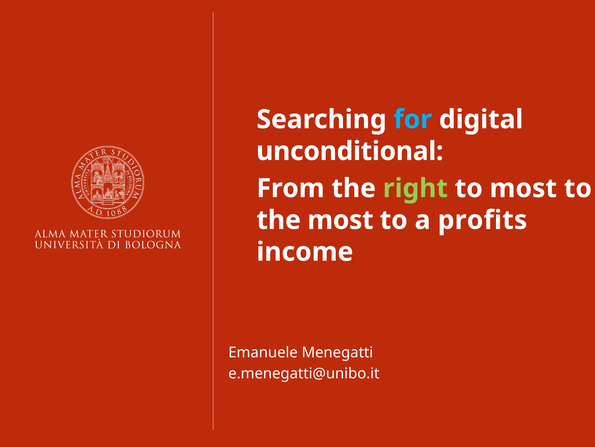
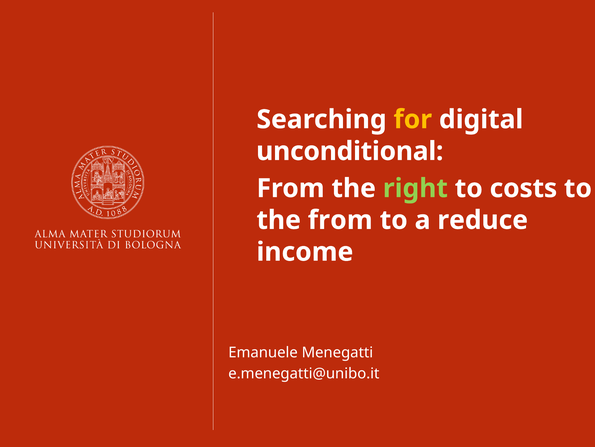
for colour: light blue -> yellow (413, 119)
to most: most -> costs (523, 188)
the most: most -> from (340, 220)
profits: profits -> reduce (483, 220)
